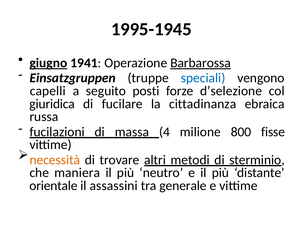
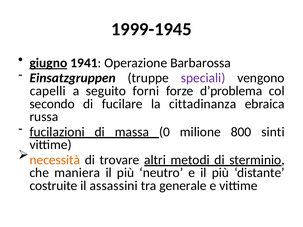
1995-1945: 1995-1945 -> 1999-1945 (151, 29)
Barbarossa underline: present -> none (201, 63)
speciali colour: blue -> purple (203, 78)
posti: posti -> forni (146, 91)
d’selezione: d’selezione -> d’problema (231, 91)
giuridica: giuridica -> secondo (52, 104)
4: 4 -> 0 (165, 132)
fisse: fisse -> sinti (273, 132)
orientale: orientale -> costruite (53, 186)
